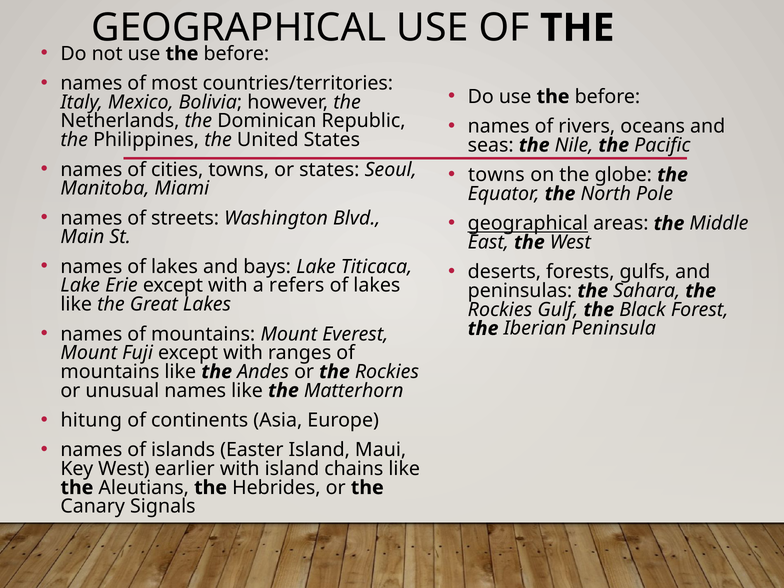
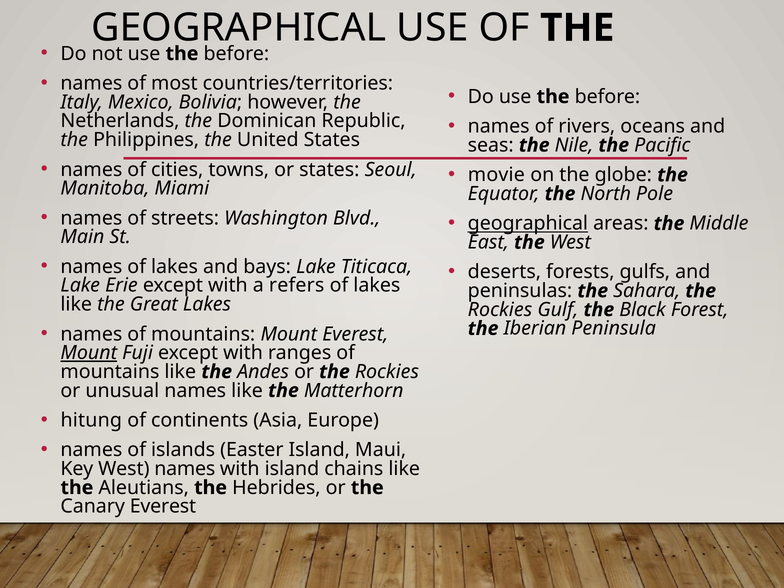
towns: towns -> movie (496, 175)
Mount underline: none -> present (89, 353)
West earlier: earlier -> names (185, 469)
Canary Signals: Signals -> Everest (163, 506)
